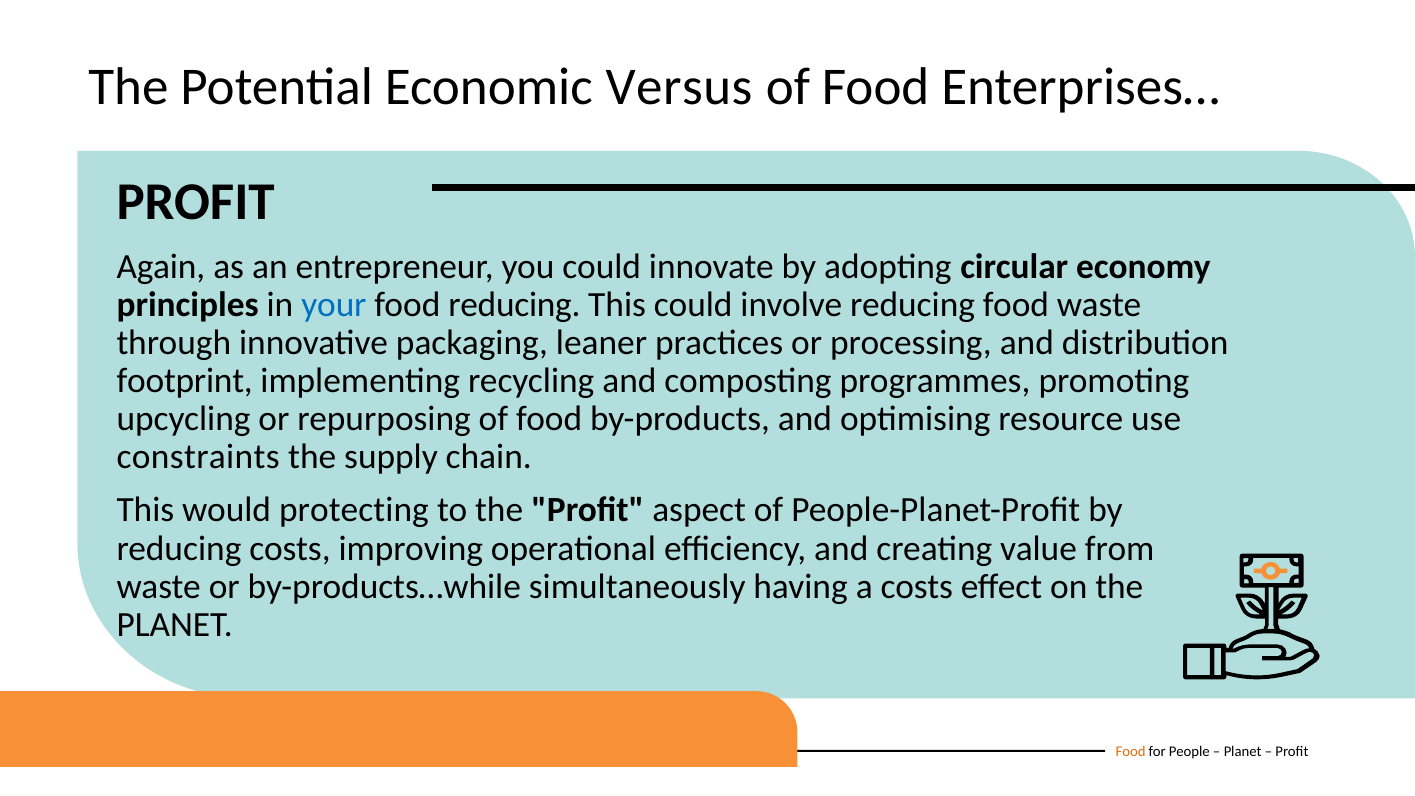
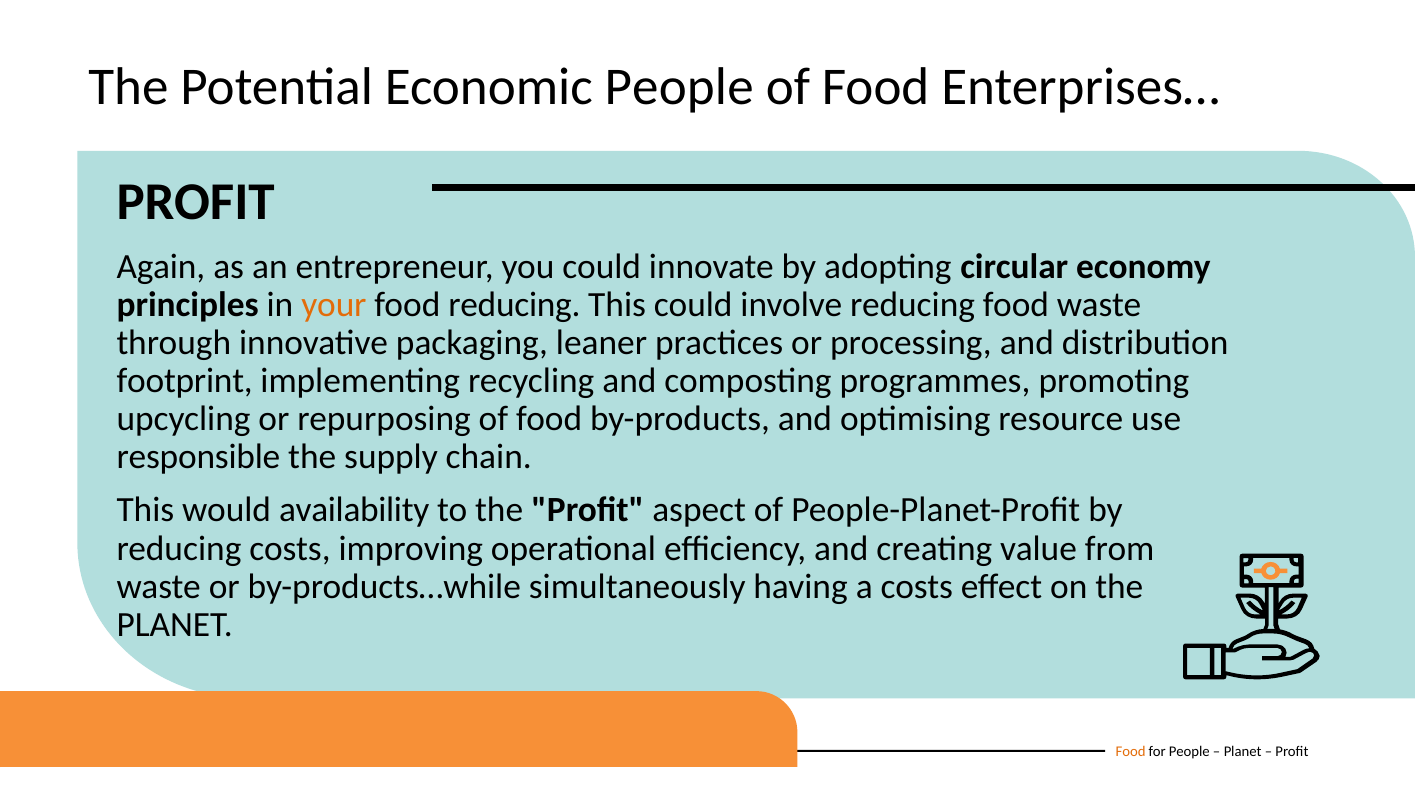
Economic Versus: Versus -> People (679, 87)
your colour: blue -> orange (334, 305)
constraints: constraints -> responsible (198, 457)
protecting: protecting -> availability (354, 510)
